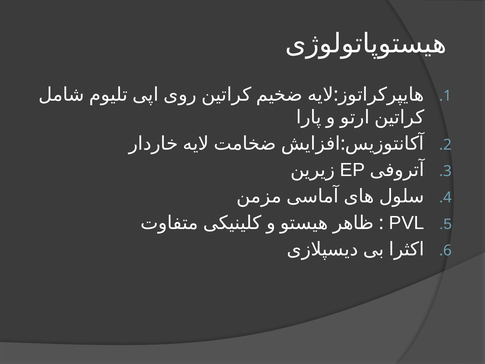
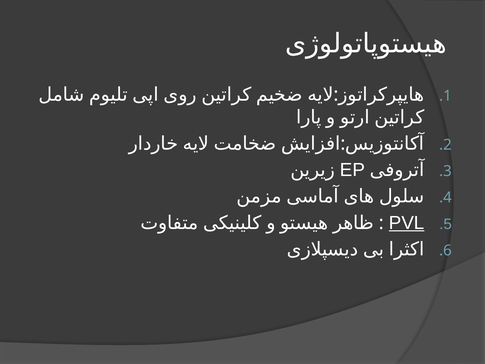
PVL underline: none -> present (407, 223)
